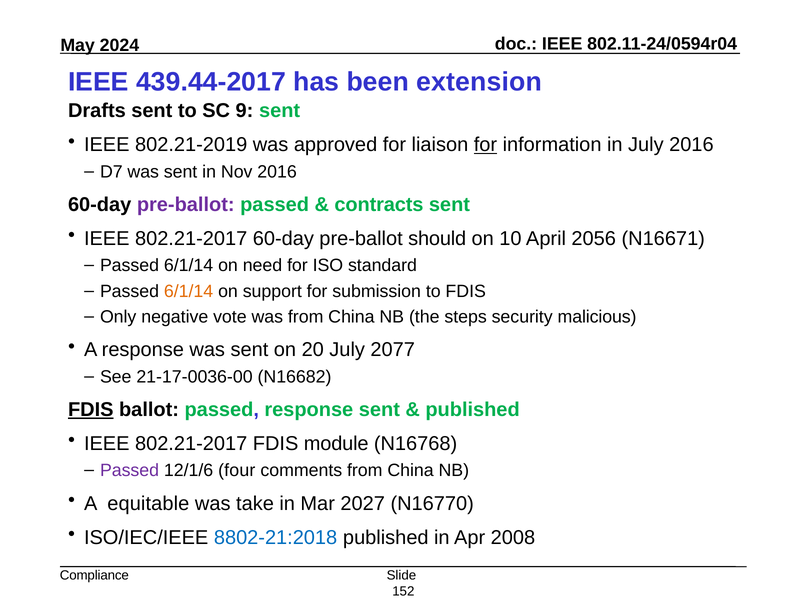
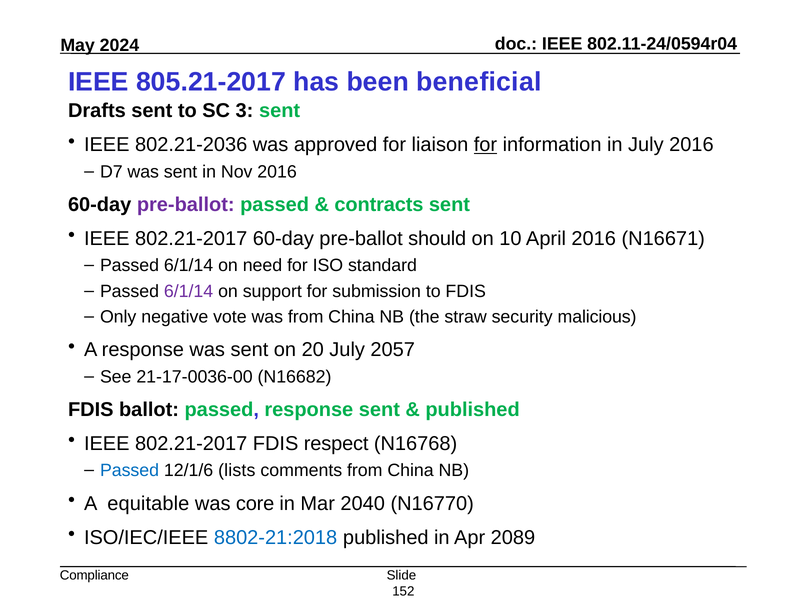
439.44-2017: 439.44-2017 -> 805.21-2017 (211, 82)
extension: extension -> beneficial (479, 82)
9: 9 -> 3 (244, 111)
802.21-2019: 802.21-2019 -> 802.21-2036 (191, 145)
April 2056: 2056 -> 2016 (594, 239)
6/1/14 colour: orange -> purple (189, 291)
steps: steps -> straw (466, 317)
2077: 2077 -> 2057 (393, 350)
FDIS underline: present -> none (91, 410)
module: module -> respect (336, 444)
Passed colour: purple -> blue (130, 471)
four: four -> lists (237, 471)
take: take -> core (255, 503)
2027: 2027 -> 2040 (363, 503)
2008: 2008 -> 2089 (513, 537)
